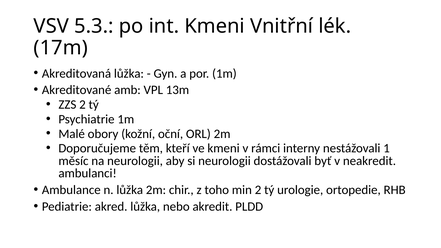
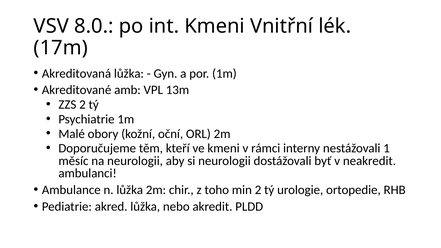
5.3: 5.3 -> 8.0 (94, 26)
